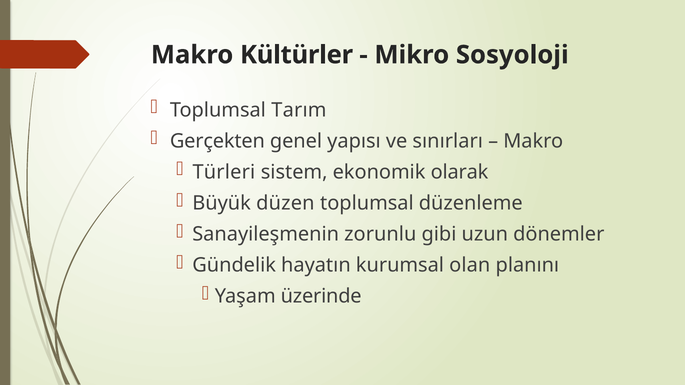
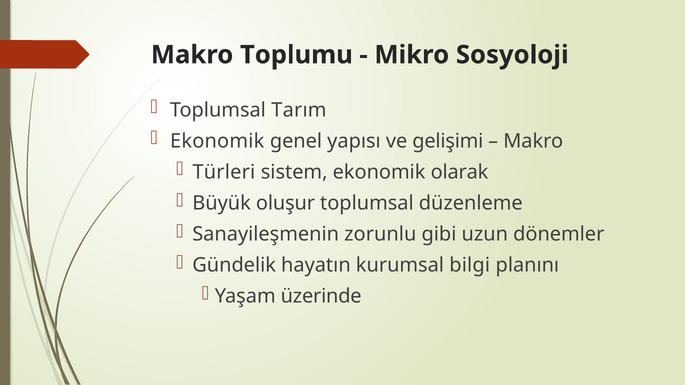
Kültürler: Kültürler -> Toplumu (296, 55)
Gerçekten: Gerçekten -> Ekonomik (217, 141)
sınırları: sınırları -> gelişimi (448, 141)
düzen: düzen -> oluşur (286, 203)
olan: olan -> bilgi (470, 265)
